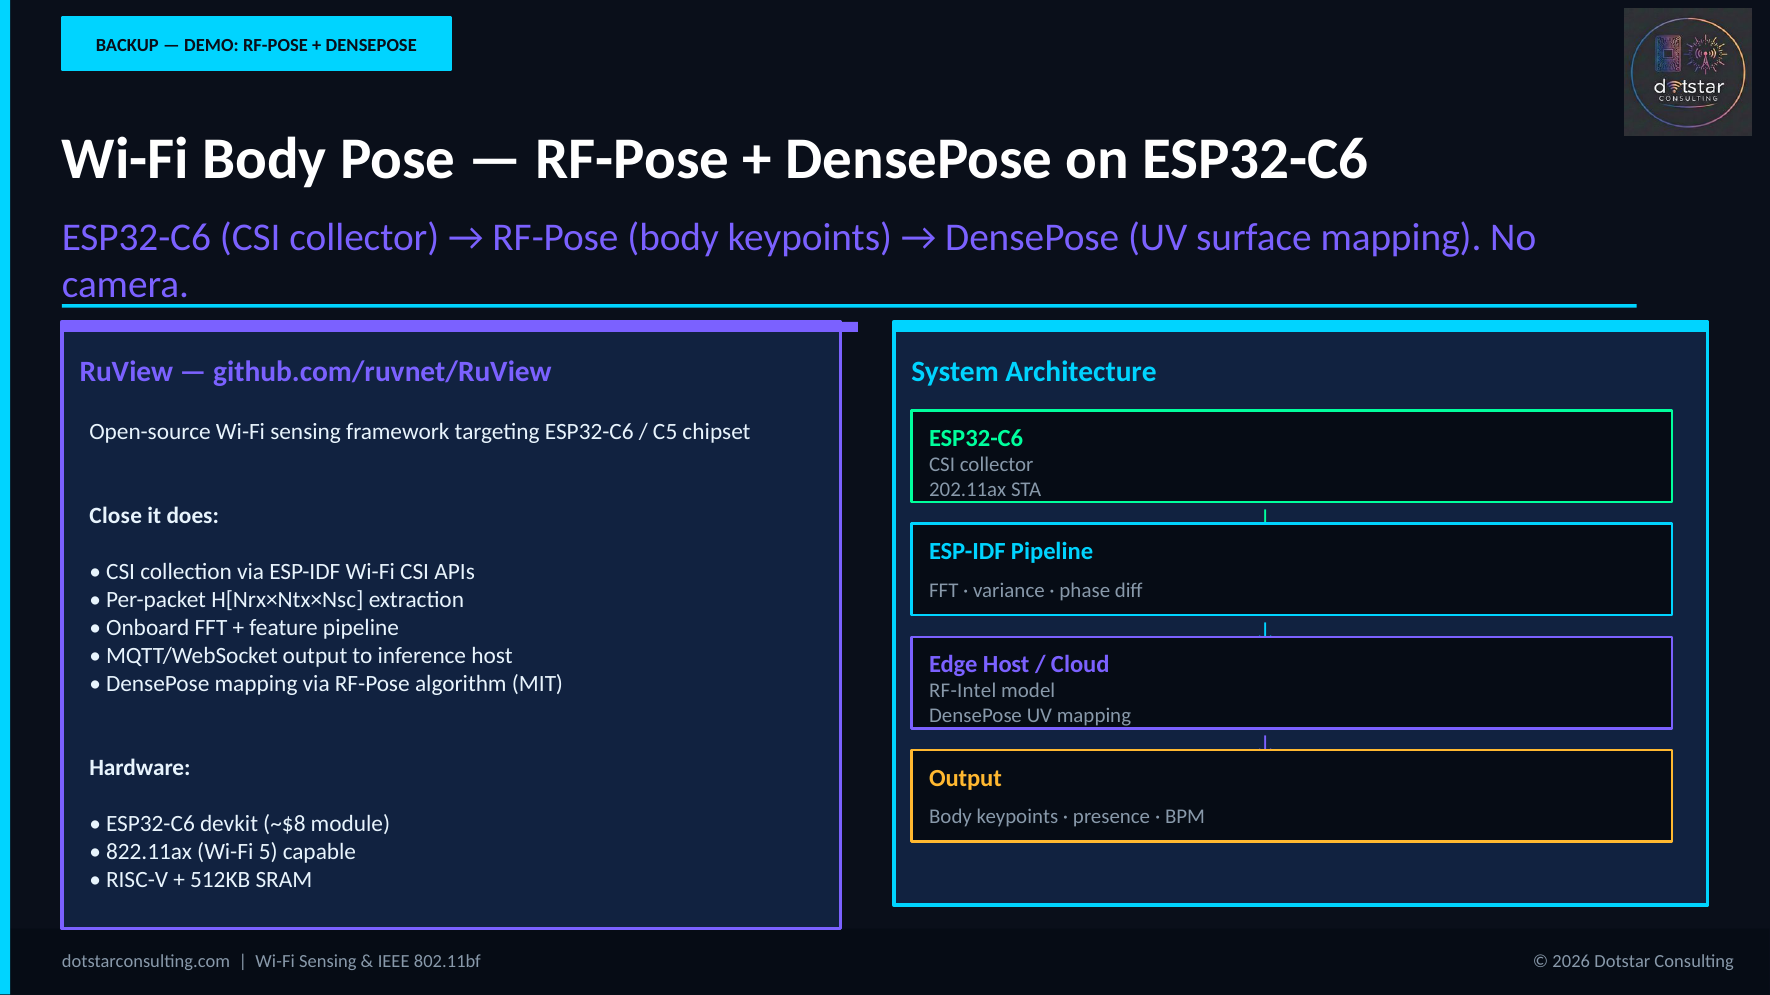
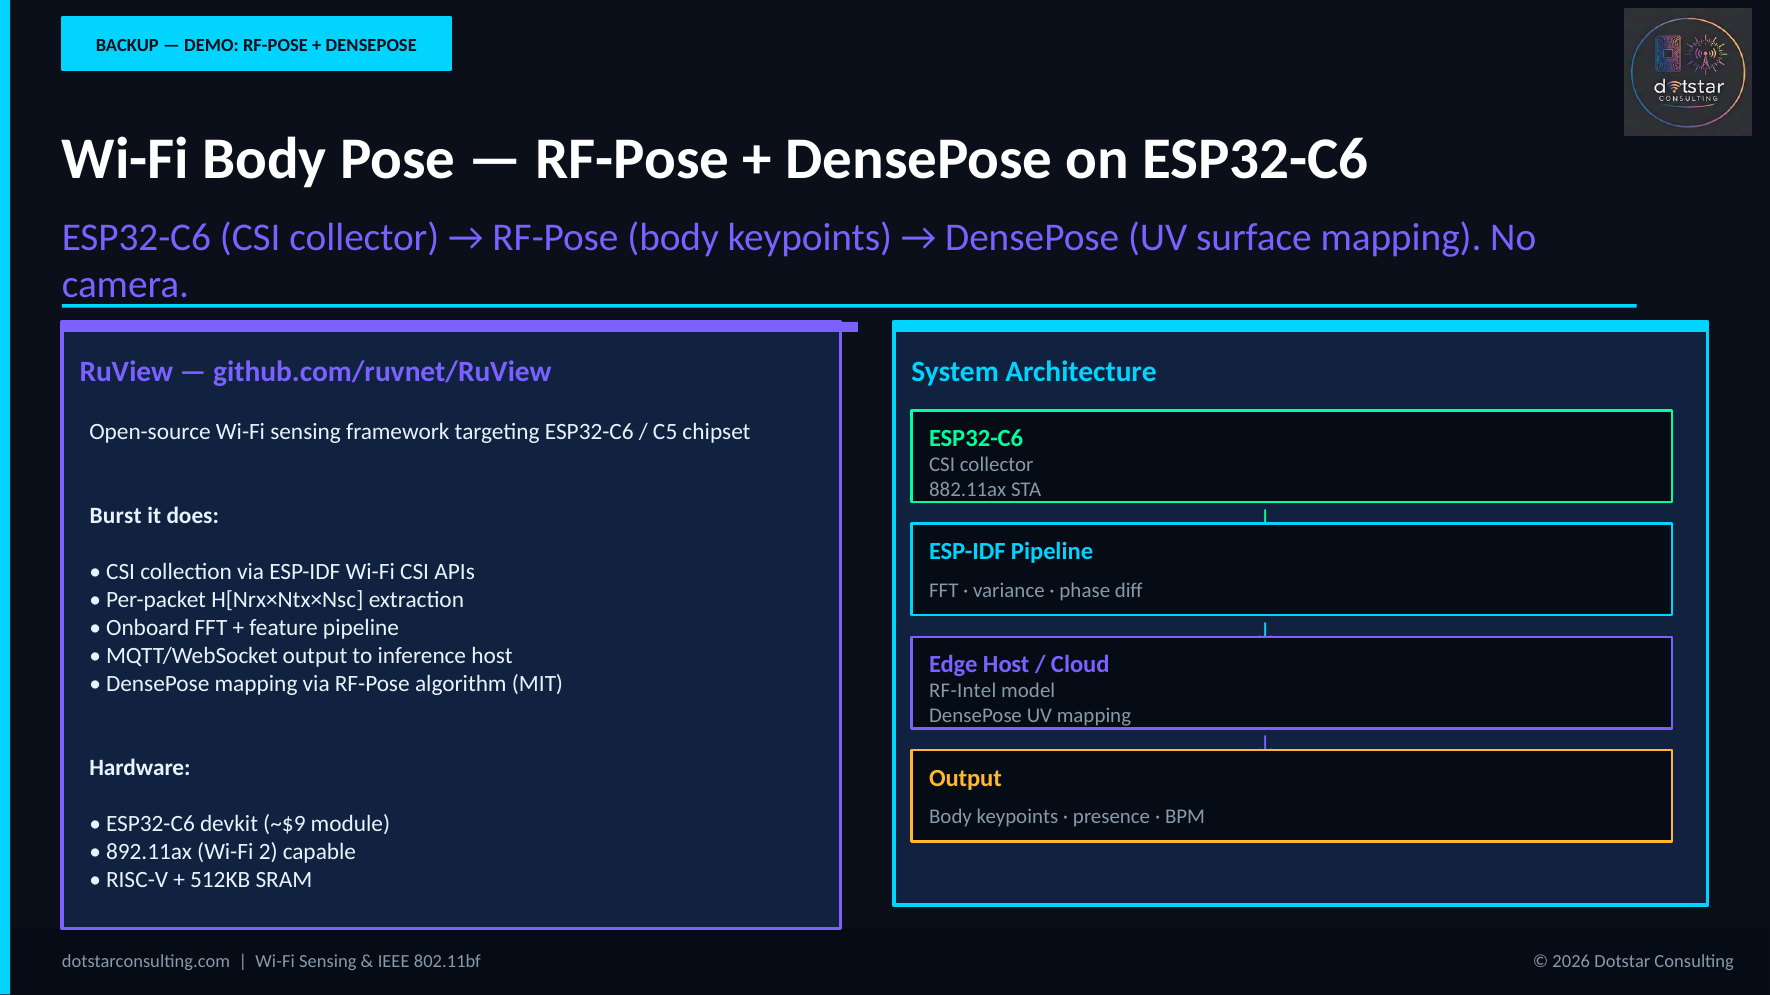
202.11ax: 202.11ax -> 882.11ax (968, 490)
Close: Close -> Burst (116, 517)
~$8: ~$8 -> ~$9 (284, 825)
822.11ax: 822.11ax -> 892.11ax (149, 853)
5: 5 -> 2 (268, 853)
